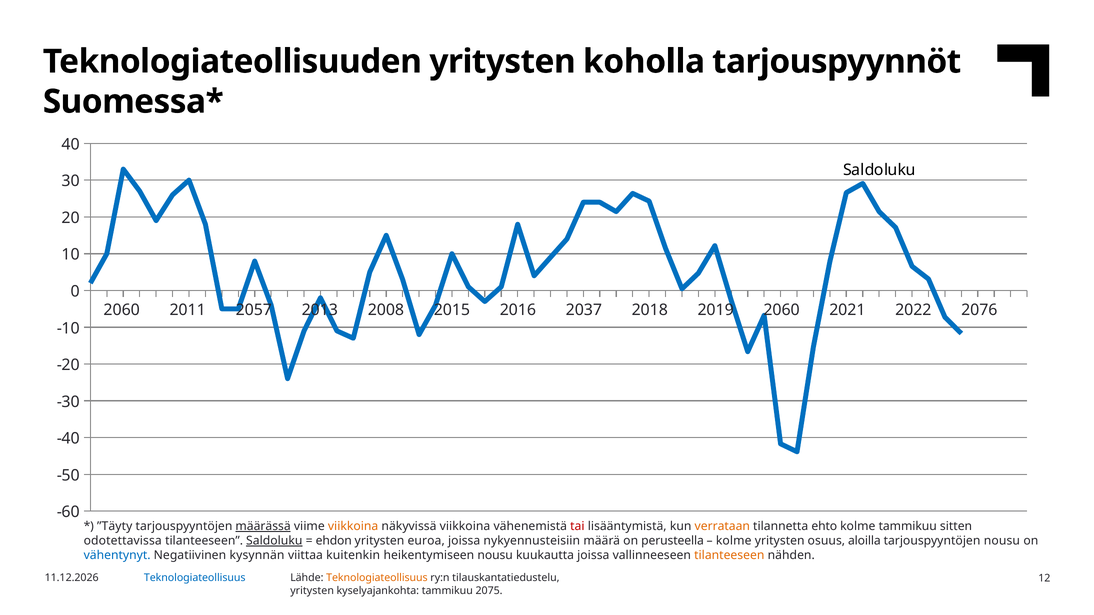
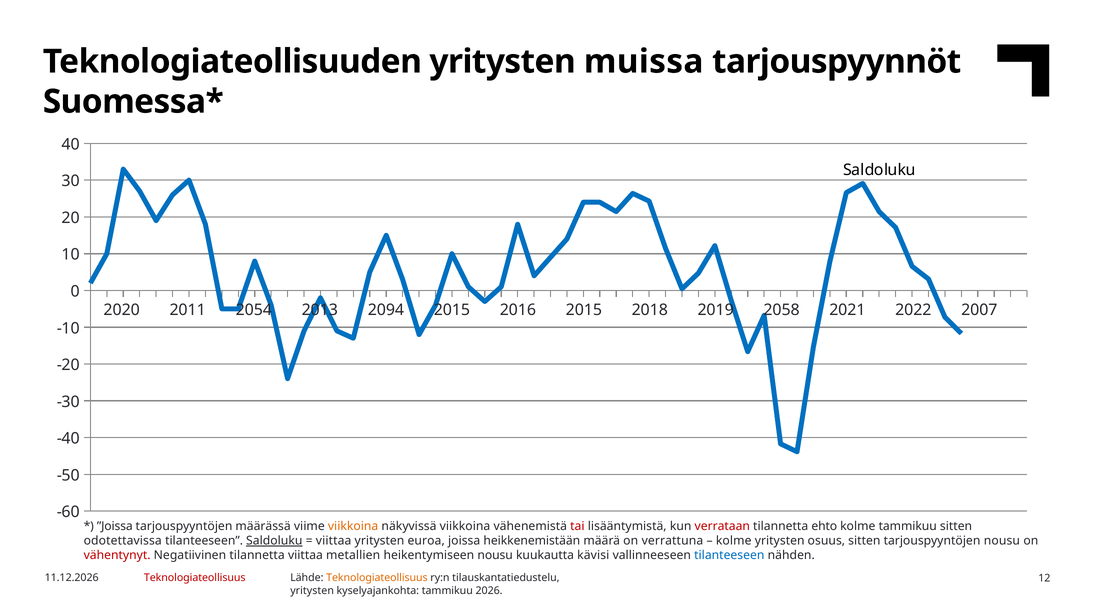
koholla: koholla -> muissa (644, 62)
2060: 2060 -> 2020 (122, 310)
2057: 2057 -> 2054 (254, 310)
2008: 2008 -> 2094 (386, 310)
2016 2037: 2037 -> 2015 (584, 310)
2019 2060: 2060 -> 2058 (782, 310)
2076: 2076 -> 2007 (979, 310)
”Täyty: ”Täyty -> ”Joissa (115, 527)
määrässä underline: present -> none (263, 527)
verrataan colour: orange -> red (722, 527)
ehdon: ehdon -> viittaa (334, 541)
nykyennusteisiin: nykyennusteisiin -> heikkenemistään (532, 541)
perusteella: perusteella -> verrattuna (672, 541)
osuus aloilla: aloilla -> sitten (864, 541)
vähentynyt colour: blue -> red (117, 556)
Negatiivinen kysynnän: kysynnän -> tilannetta (257, 556)
kuitenkin: kuitenkin -> metallien (353, 556)
kuukautta joissa: joissa -> kävisi (593, 556)
tilanteeseen colour: orange -> blue (729, 556)
Teknologiateollisuus colour: blue -> red (195, 578)
2075: 2075 -> 2026 (489, 591)
